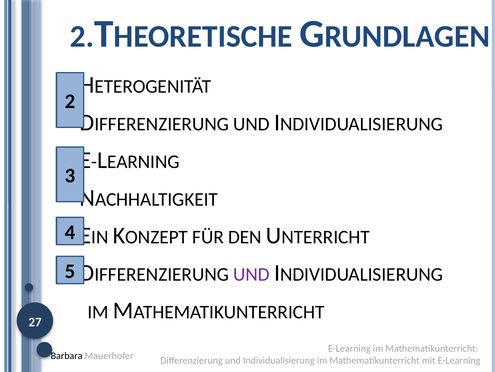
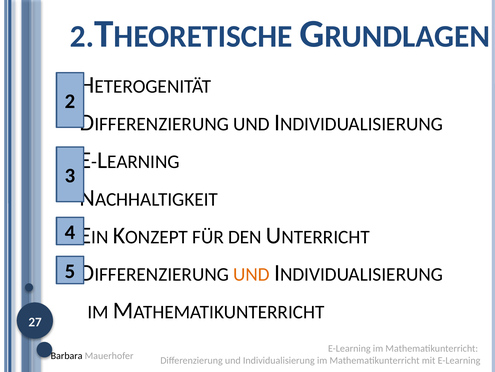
UND colour: purple -> orange (252, 274)
